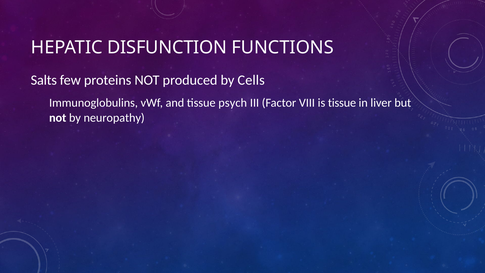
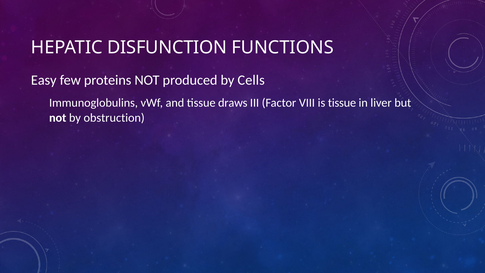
Salts: Salts -> Easy (44, 80)
psych: psych -> draws (233, 103)
neuropathy: neuropathy -> obstruction (114, 118)
